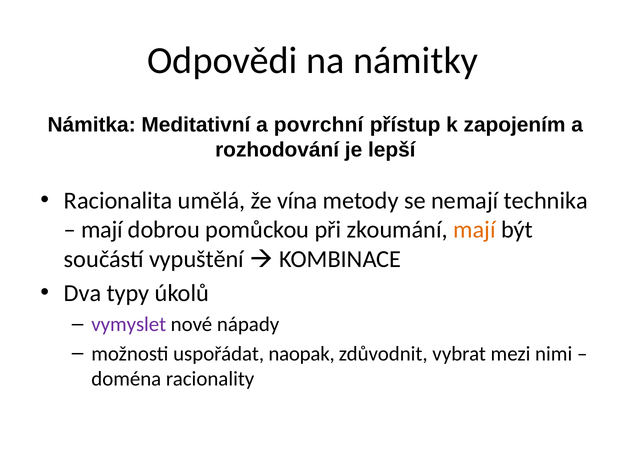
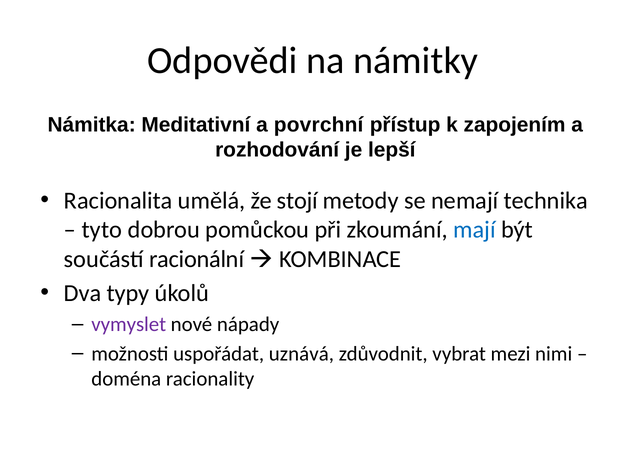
vína: vína -> stojí (297, 200)
mají: mají -> tyto (102, 230)
mají colour: orange -> blue (474, 230)
vypuštění: vypuštění -> racionální (197, 259)
naopak: naopak -> uznává (301, 353)
